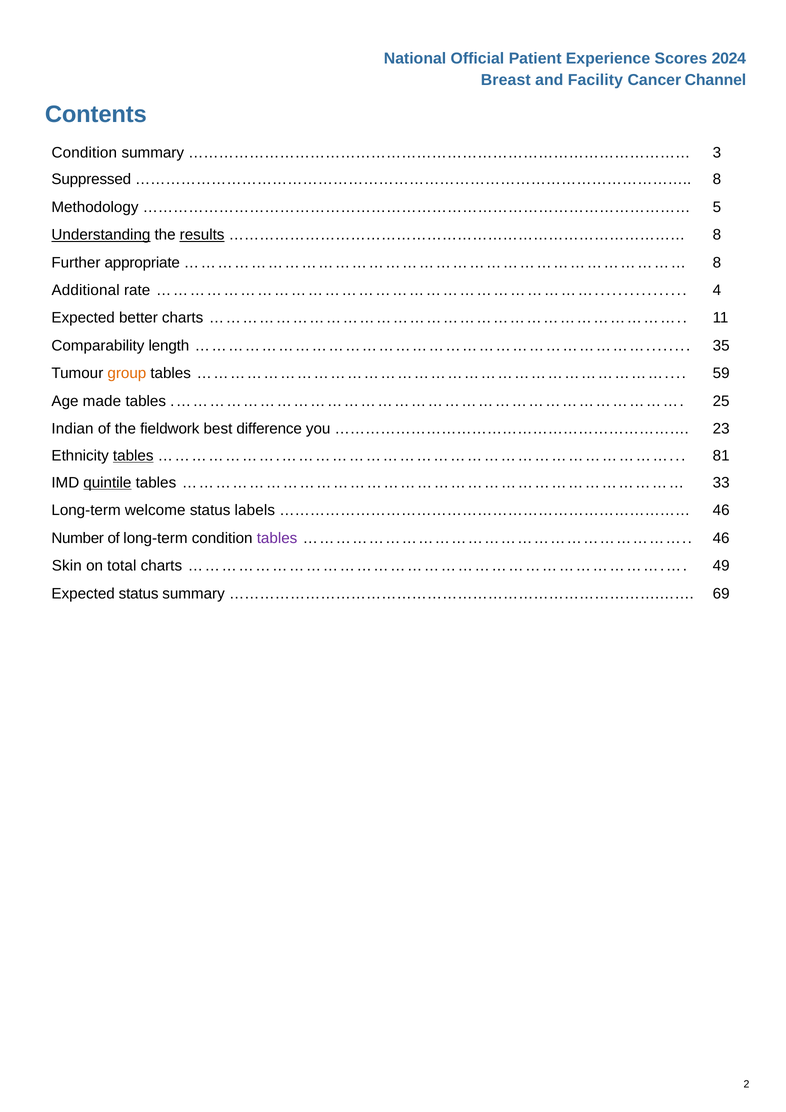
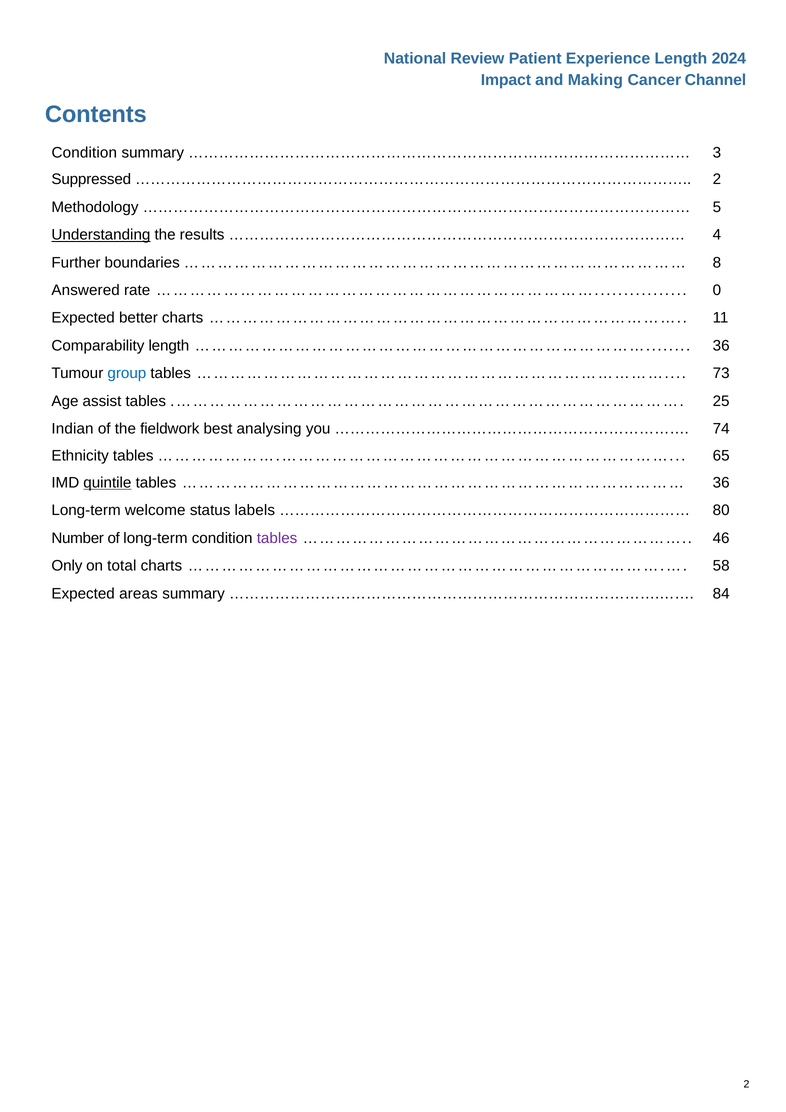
Official: Official -> Review (477, 59)
Experience Scores: Scores -> Length (681, 59)
Breast: Breast -> Impact (506, 80)
Facility: Facility -> Making (595, 80)
8: 8 -> 2 (717, 180)
results underline: present -> none (202, 235)
8: 8 -> 4 (717, 235)
appropriate: appropriate -> boundaries (142, 263)
Additional: Additional -> Answered (86, 290)
4: 4 -> 0 (717, 290)
35: 35 -> 36 (721, 346)
group colour: orange -> blue (127, 373)
59: 59 -> 73 (721, 373)
made: made -> assist (102, 401)
difference: difference -> analysing (269, 429)
23: 23 -> 74 (721, 429)
tables underline: present -> none (133, 456)
81: 81 -> 65 (721, 456)
33: 33 -> 36 (721, 483)
46: 46 -> 80 (721, 511)
Skin: Skin -> Only (67, 566)
49: 49 -> 58 (721, 566)
Expected status: status -> areas (138, 594)
69: 69 -> 84 (721, 594)
